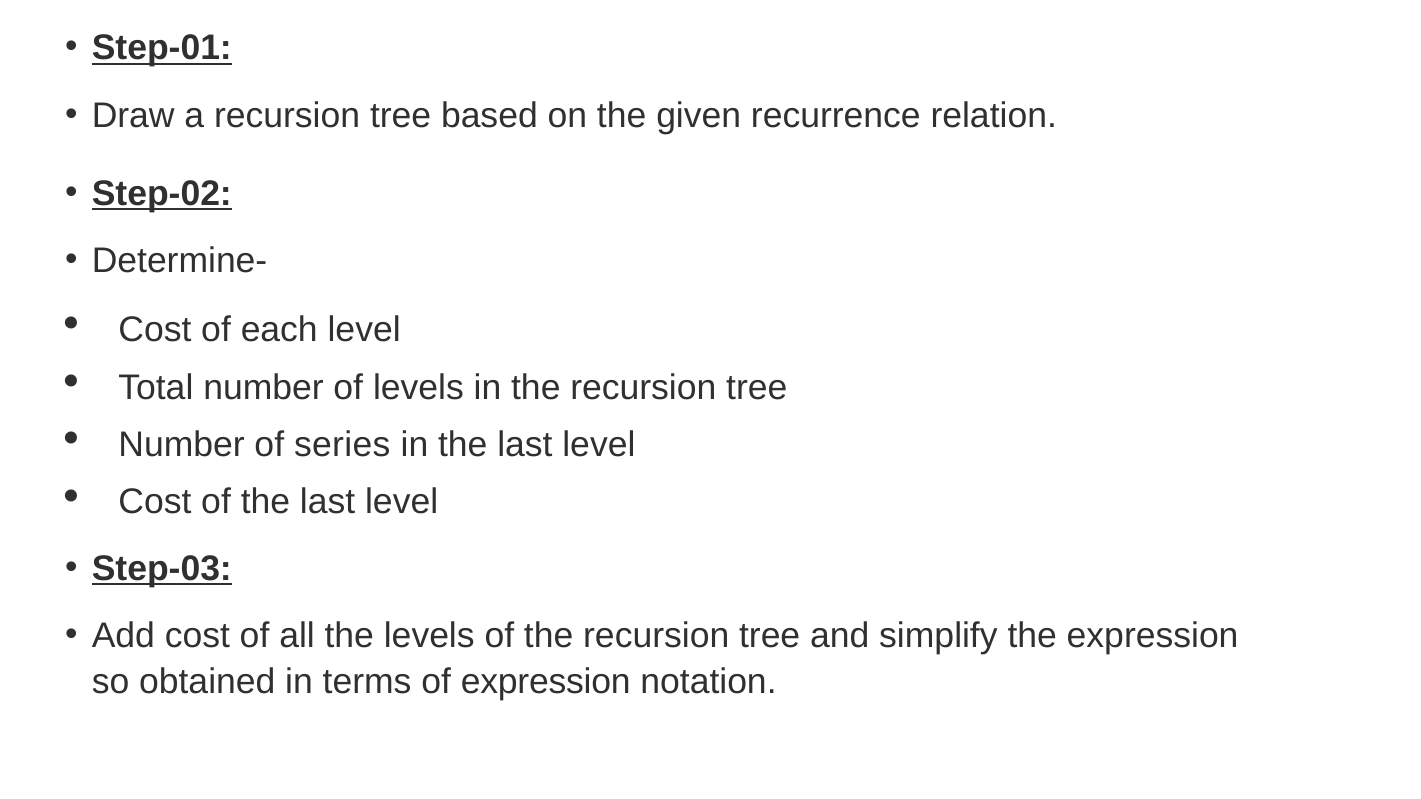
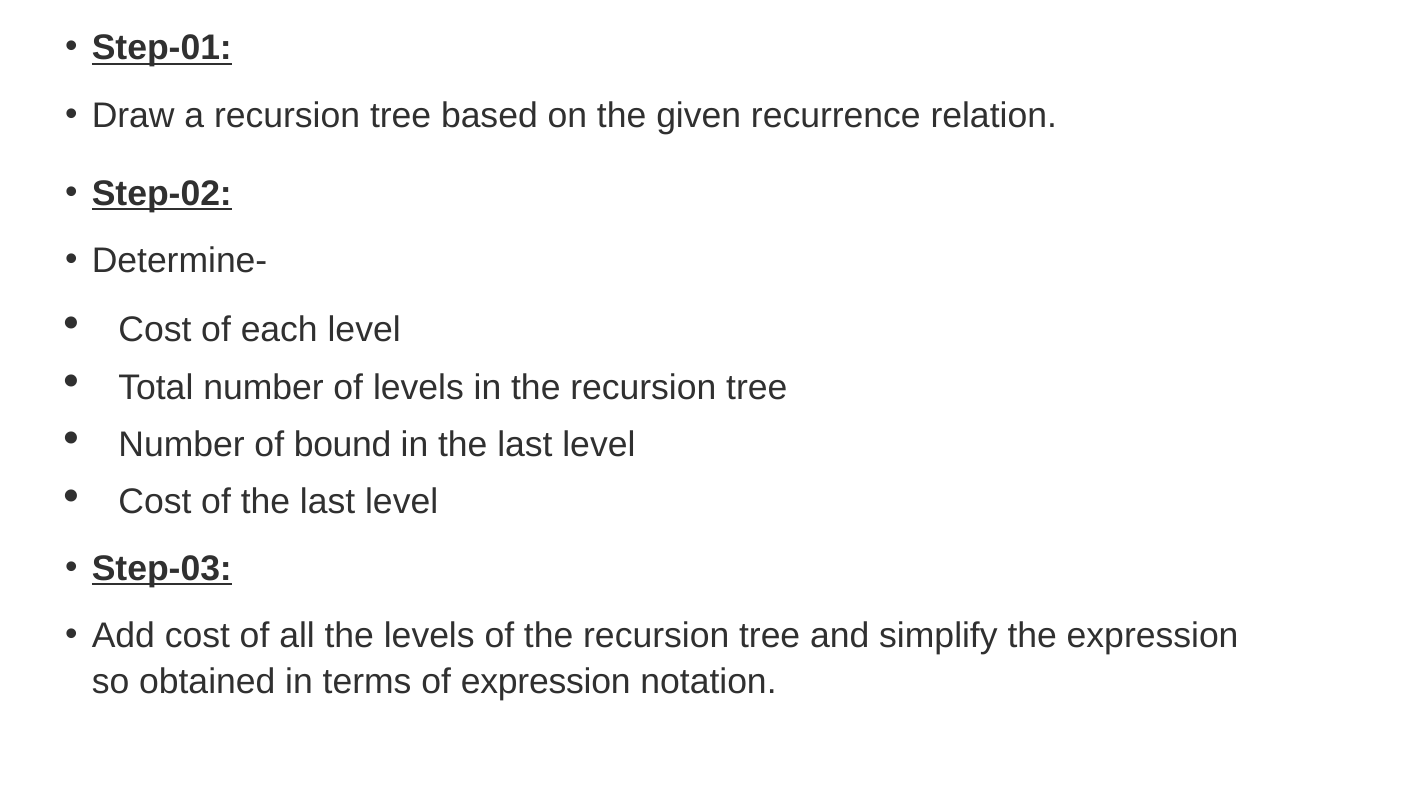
series: series -> bound (343, 445)
